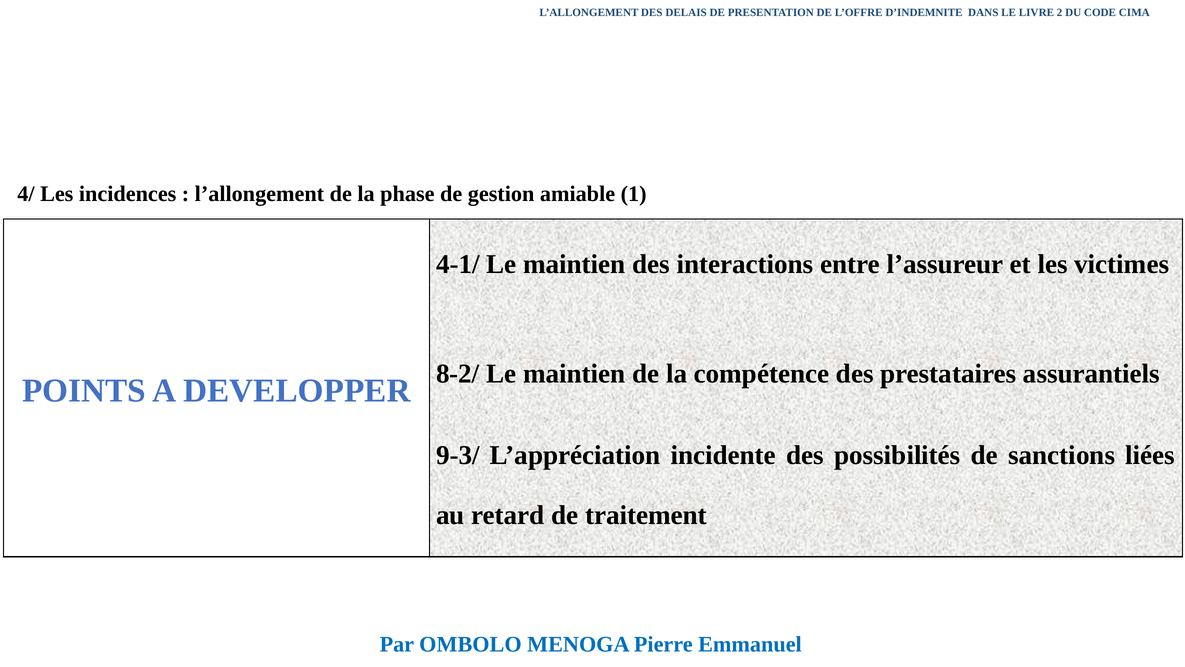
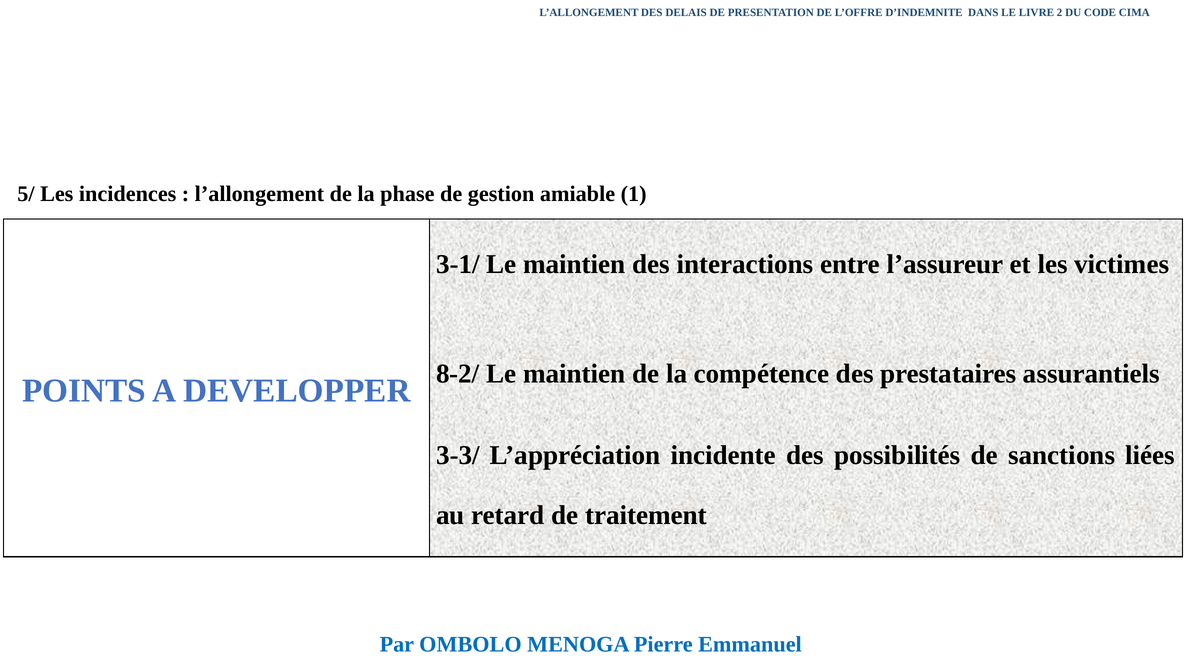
4/: 4/ -> 5/ (26, 194)
4-1/: 4-1/ -> 3-1/ (458, 264)
9-3/: 9-3/ -> 3-3/ (458, 455)
